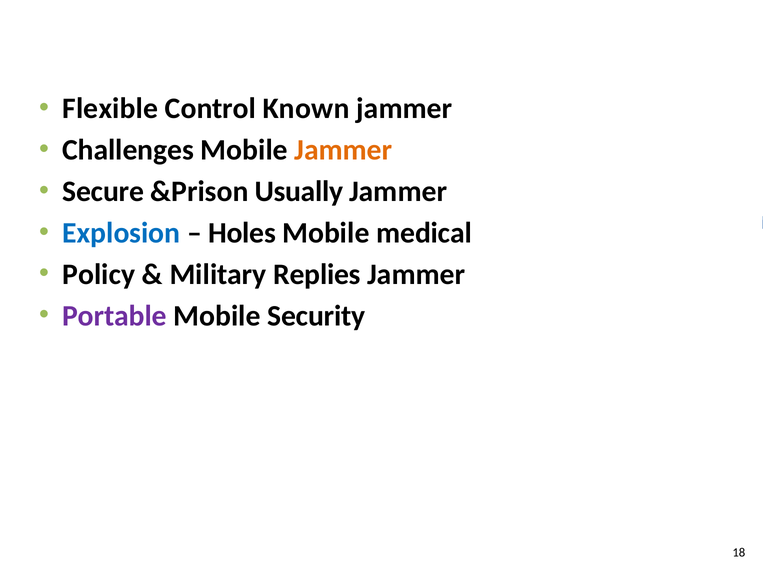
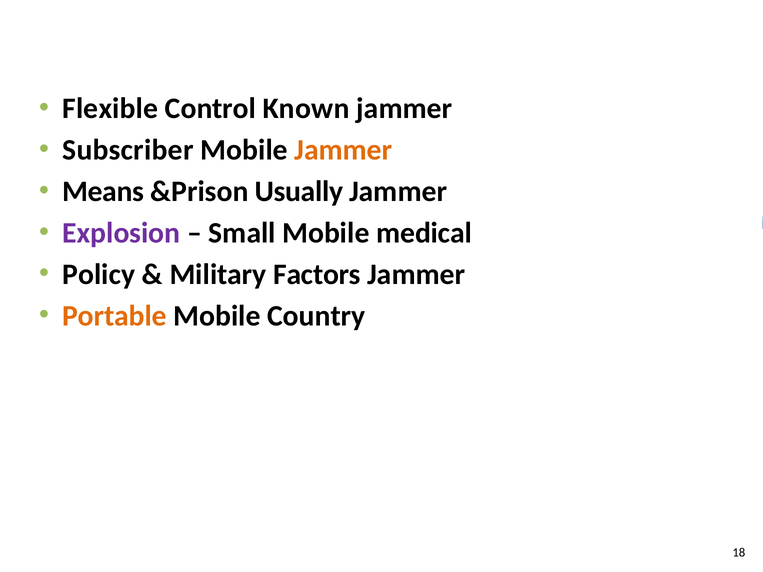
Challenges: Challenges -> Subscriber (128, 150)
Secure: Secure -> Means (103, 191)
Explosion colour: blue -> purple (121, 233)
Holes: Holes -> Small (242, 233)
Replies: Replies -> Factors (317, 274)
Portable colour: purple -> orange (115, 316)
Security: Security -> Country (316, 316)
